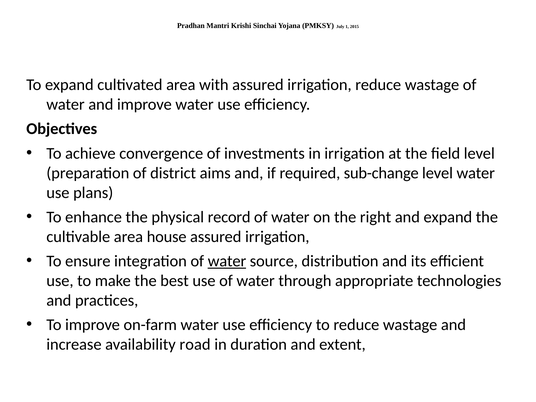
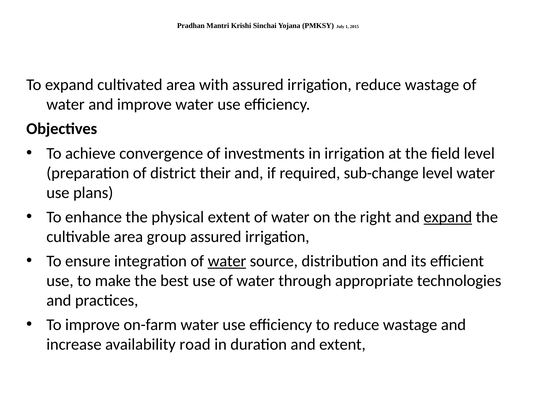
aims: aims -> their (215, 173)
physical record: record -> extent (229, 217)
expand underline: none -> present (448, 217)
house: house -> group (167, 237)
